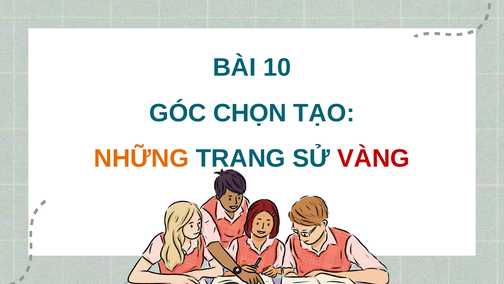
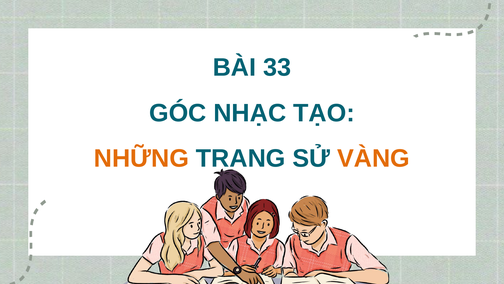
10: 10 -> 33 (277, 67)
CHỌN: CHỌN -> NHẠC (250, 113)
VÀNG colour: red -> orange (373, 158)
